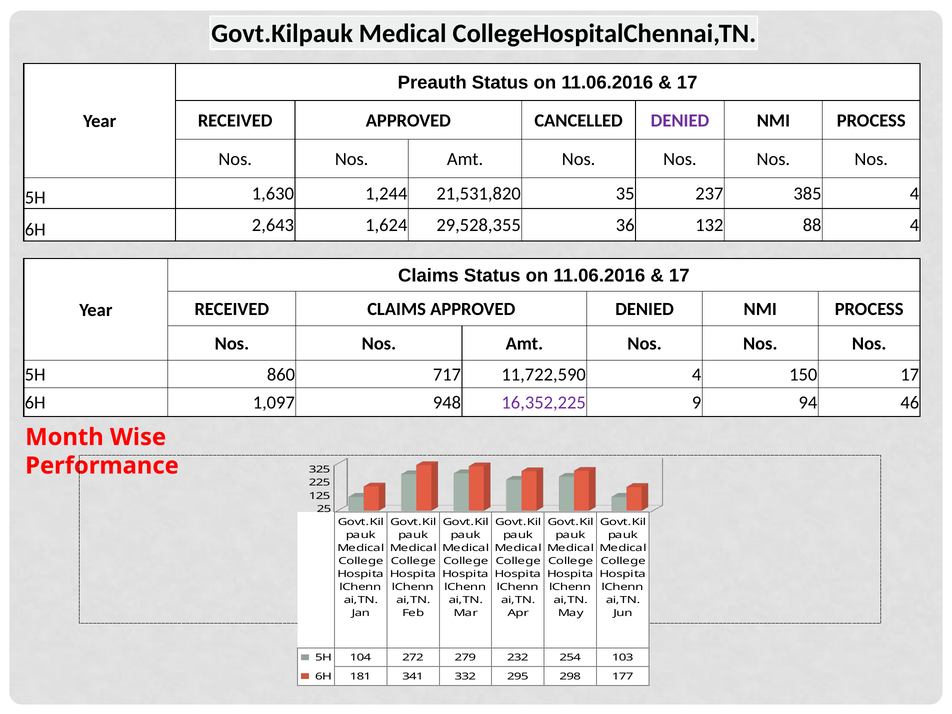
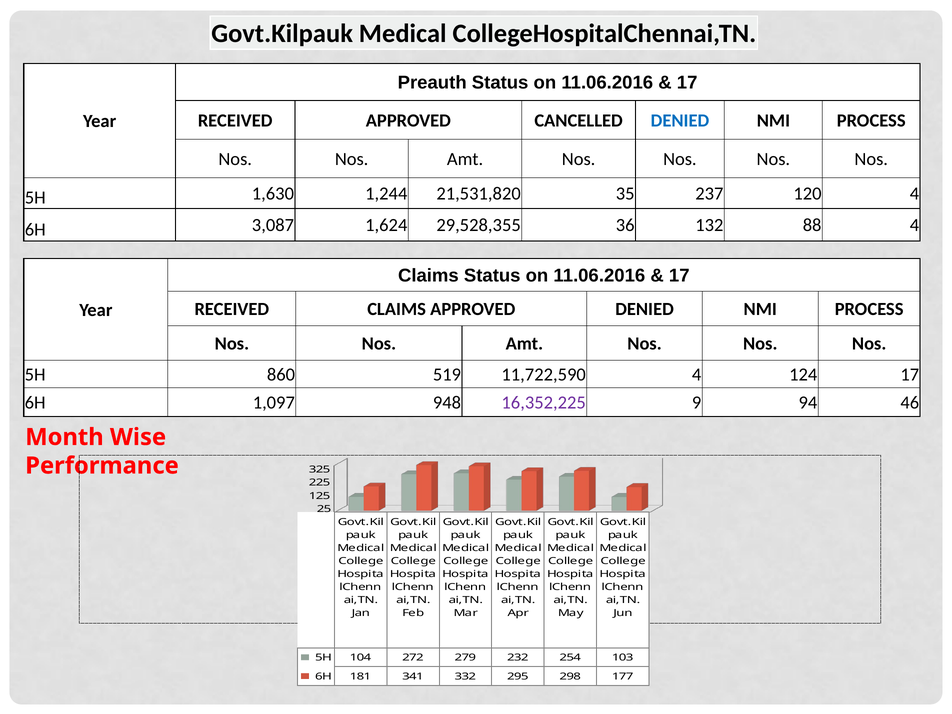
DENIED colour: purple -> blue (680, 120)
385: 385 -> 120 (807, 194)
2,643: 2,643 -> 3,087 (273, 225)
717: 717 -> 519 (447, 375)
150: 150 -> 124 (803, 375)
